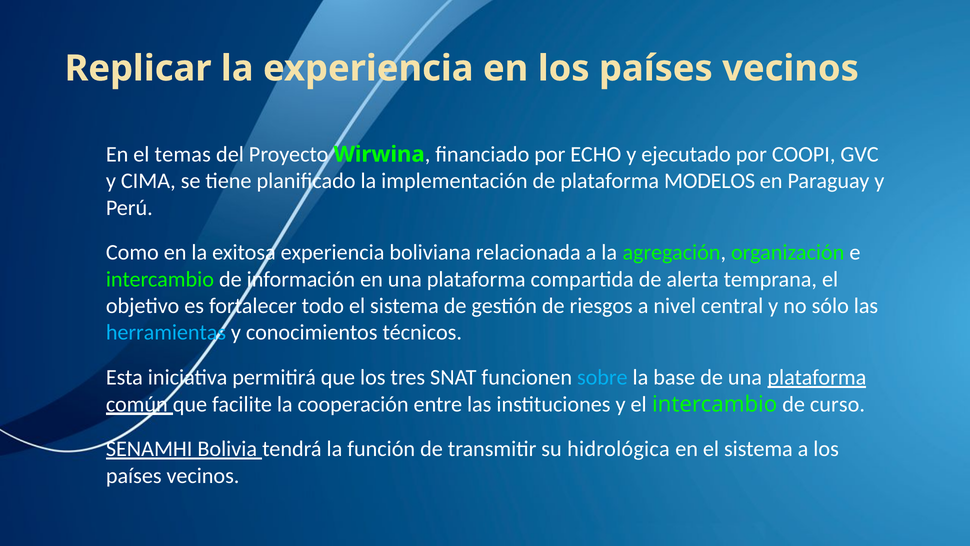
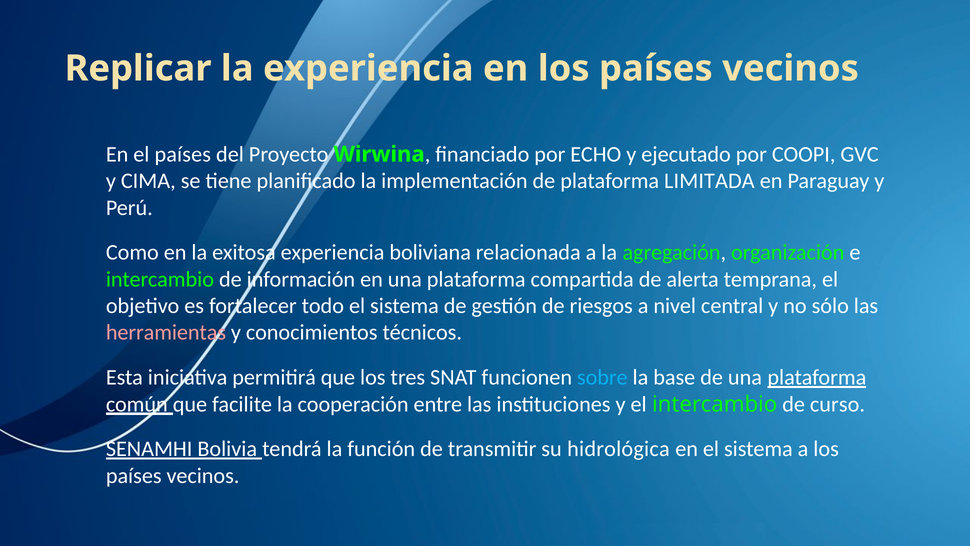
el temas: temas -> países (183, 154)
MODELOS: MODELOS -> LIMITADA (709, 181)
herramientas colour: light blue -> pink (166, 332)
